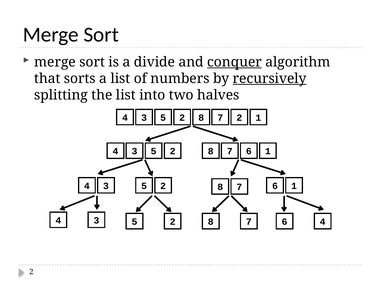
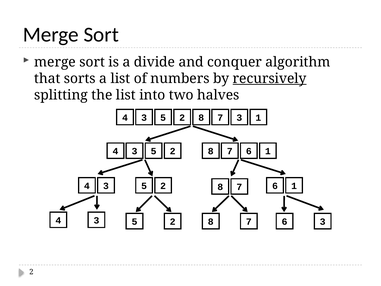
conquer underline: present -> none (235, 62)
2: 2 -> 3 (239, 118)
4: 4 -> 3 (323, 221)
